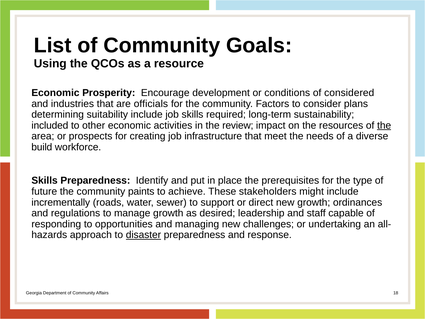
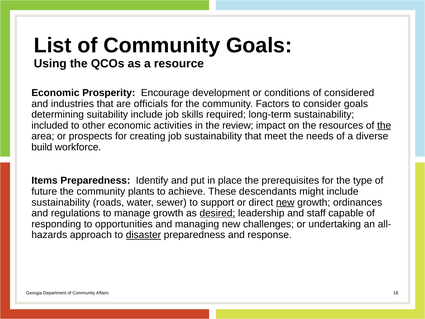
consider plans: plans -> goals (356, 104)
job infrastructure: infrastructure -> sustainability (213, 136)
Skills: Skills -> Items (45, 181)
paints: paints -> plants (141, 191)
stakeholders: stakeholders -> descendants (268, 191)
incrementally: incrementally -> sustainability (61, 202)
new underline: none -> present (285, 202)
desired underline: none -> present (217, 213)
